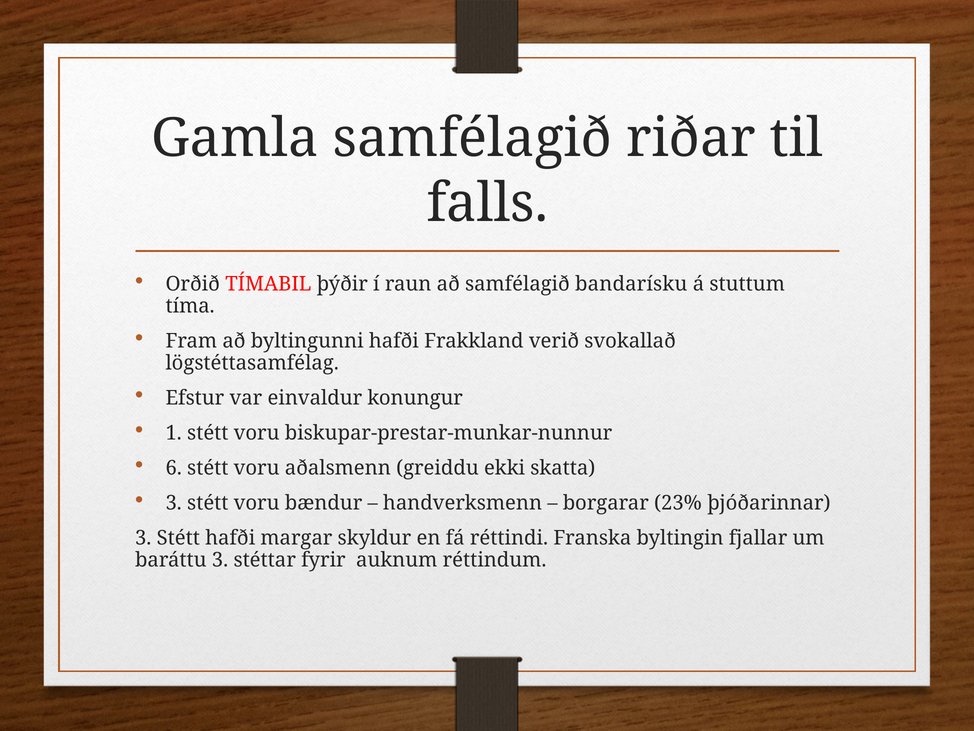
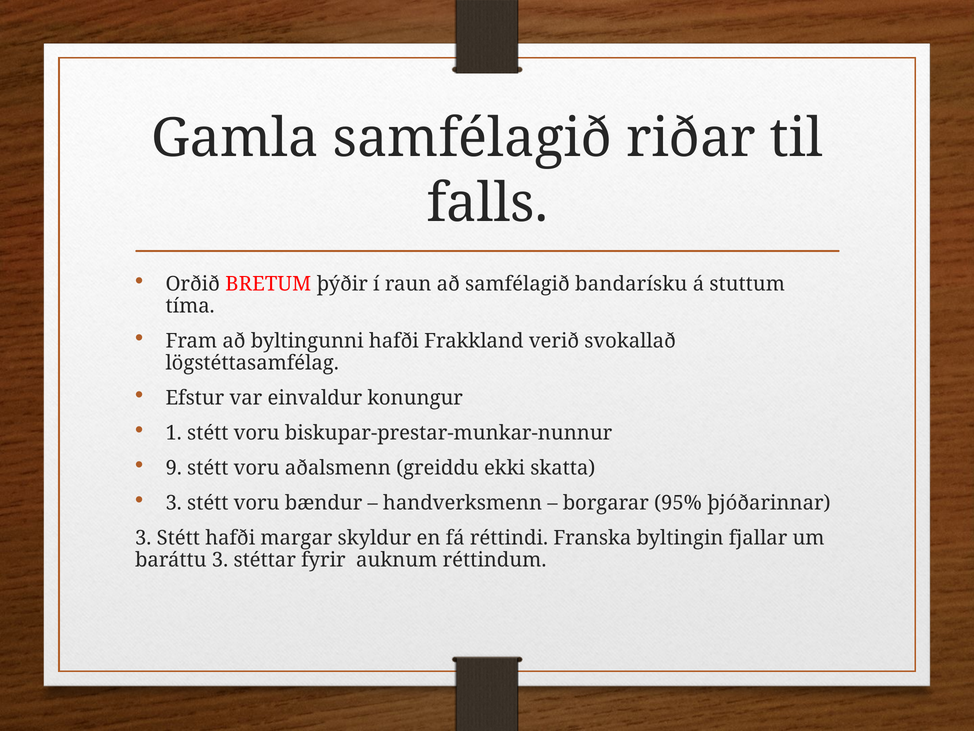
TÍMABIL: TÍMABIL -> BRETUM (268, 284)
6: 6 -> 9 (174, 468)
23%: 23% -> 95% (678, 503)
